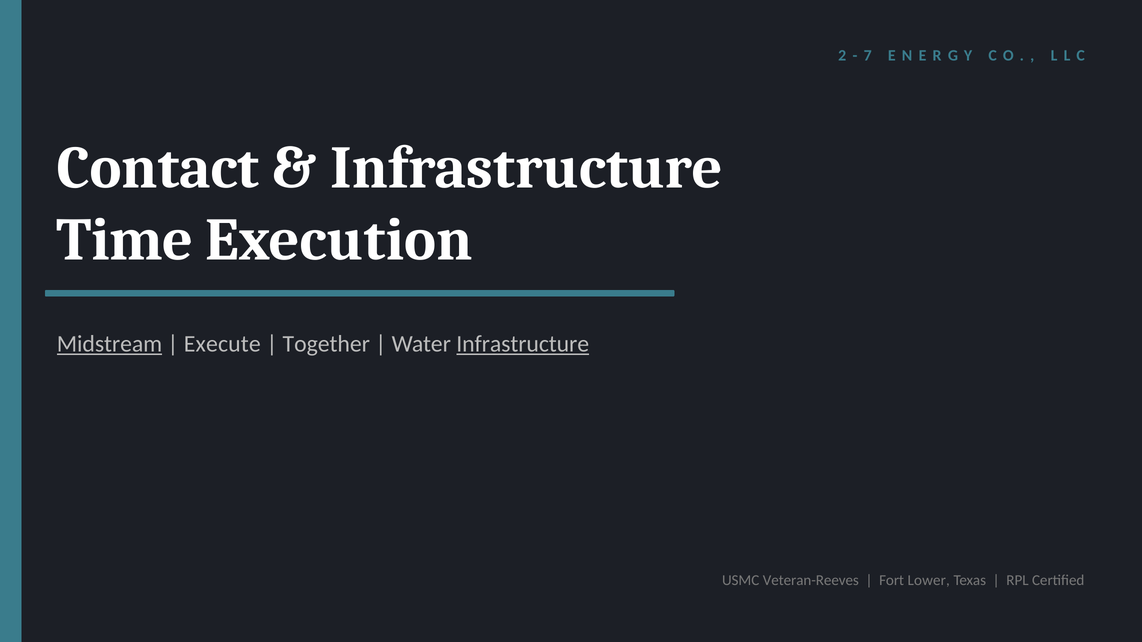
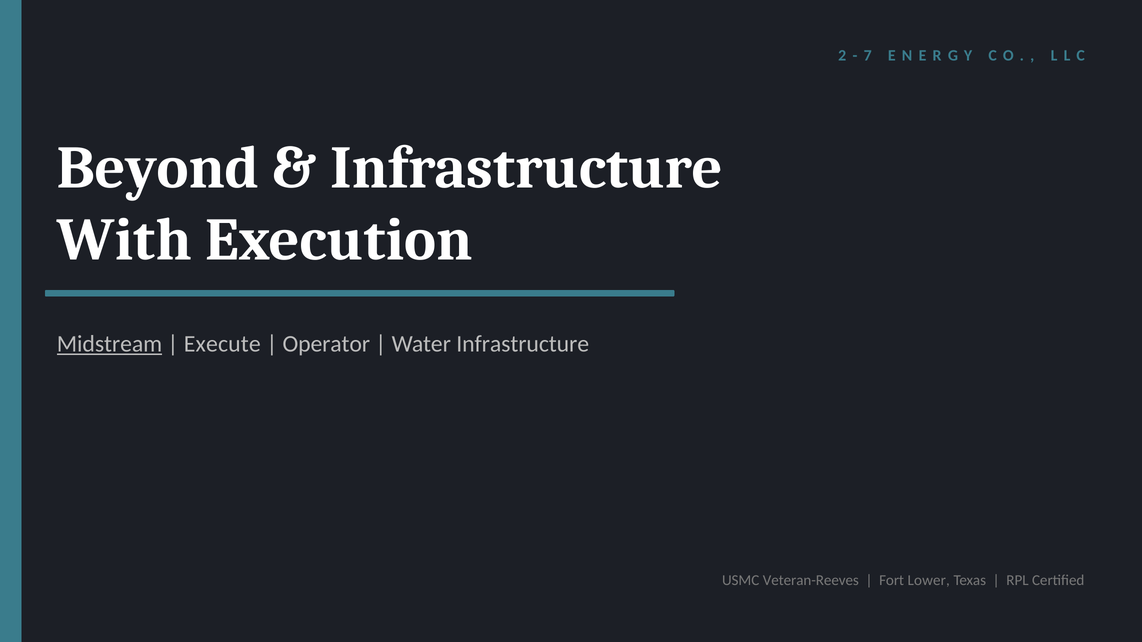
Contact: Contact -> Beyond (158, 168)
Time: Time -> With (124, 240)
Together: Together -> Operator (326, 344)
Infrastructure underline: present -> none (523, 344)
